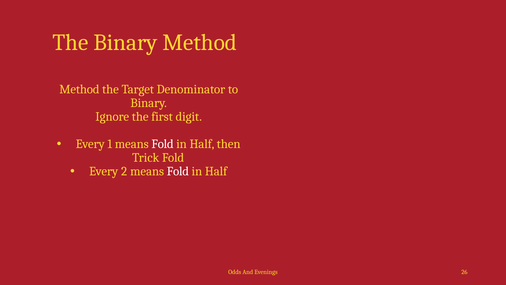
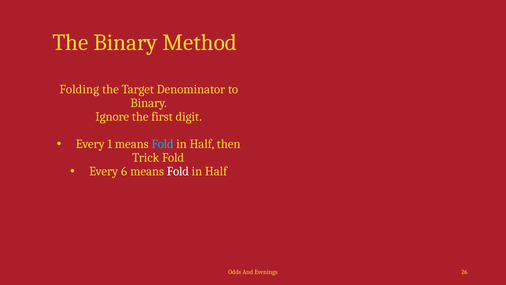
Method: Method -> Folding (79, 89)
Fold colour: white -> light blue (163, 144)
2: 2 -> 6 (124, 171)
